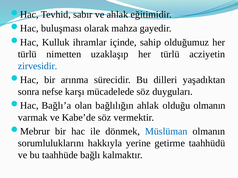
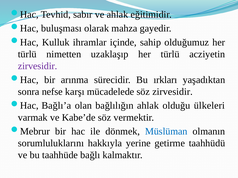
zirvesidir colour: blue -> purple (38, 66)
dilleri: dilleri -> ırkları (165, 80)
söz duyguları: duyguları -> zirvesidir (173, 92)
olduğu olmanın: olmanın -> ülkeleri (209, 106)
